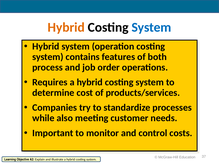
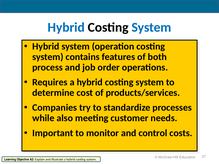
Hybrid colour: orange -> blue (66, 27)
